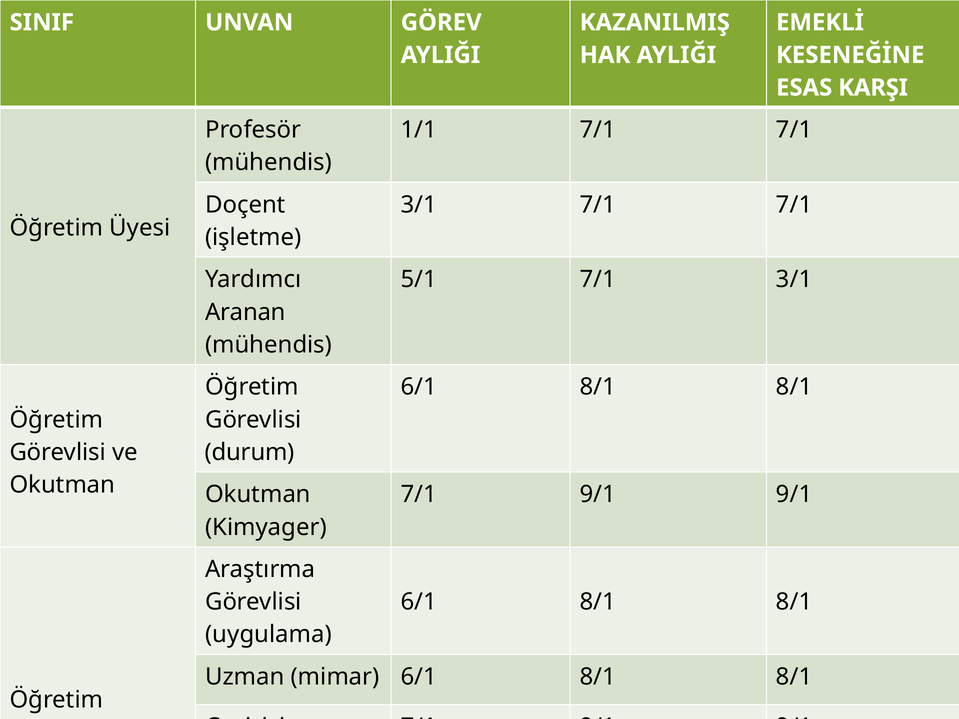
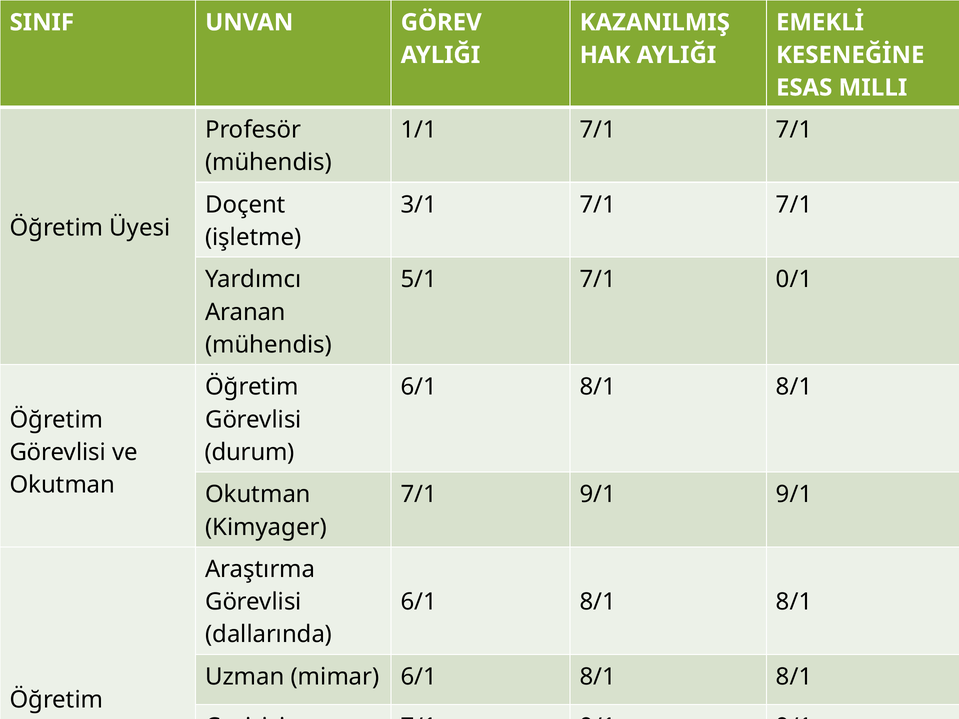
KARŞI: KARŞI -> MILLI (873, 88)
7/1 3/1: 3/1 -> 0/1 (794, 280)
uygulama: uygulama -> dallarında (269, 635)
